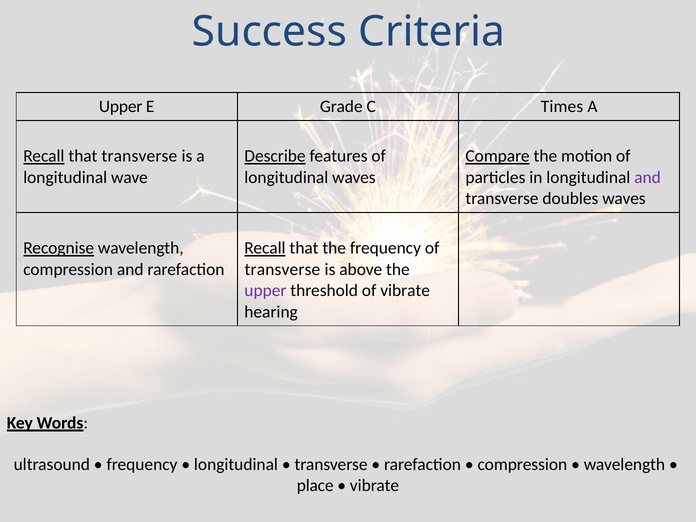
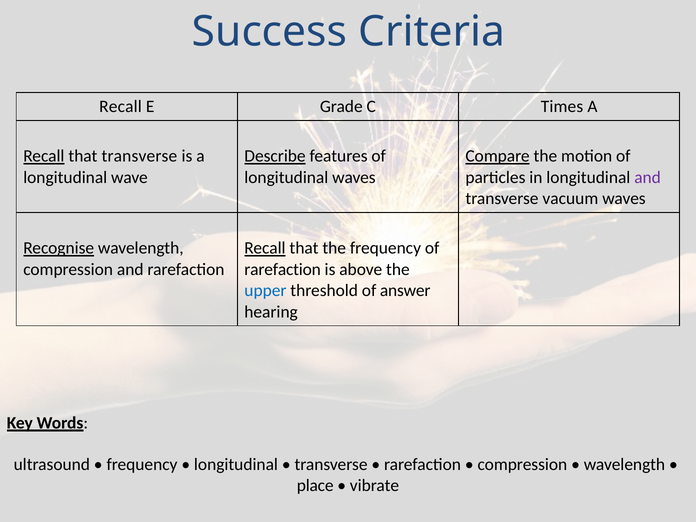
Upper: Upper -> Recall (121, 107)
doubles: doubles -> vacuum (570, 199)
transverse: transverse -> rarefaction (283, 269)
upper colour: purple -> blue (265, 291)
of vibrate: vibrate -> answer (405, 291)
